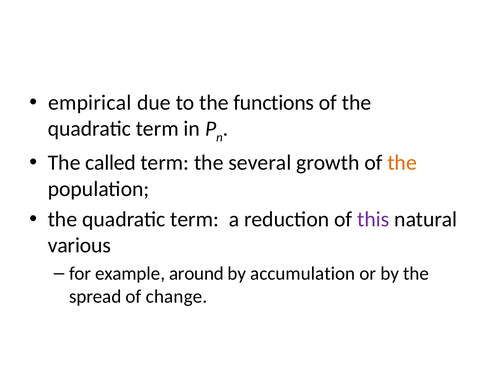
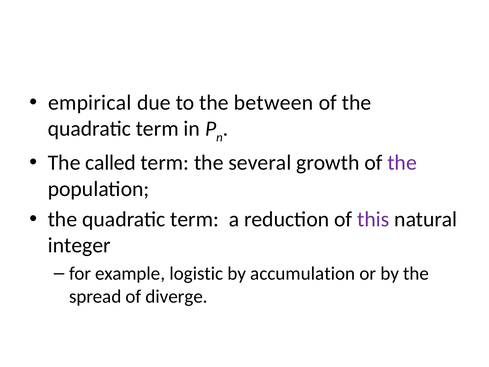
functions: functions -> between (274, 103)
the colour: orange -> purple (402, 163)
various: various -> integer (79, 245)
around: around -> logistic (196, 273)
change: change -> diverge (177, 296)
